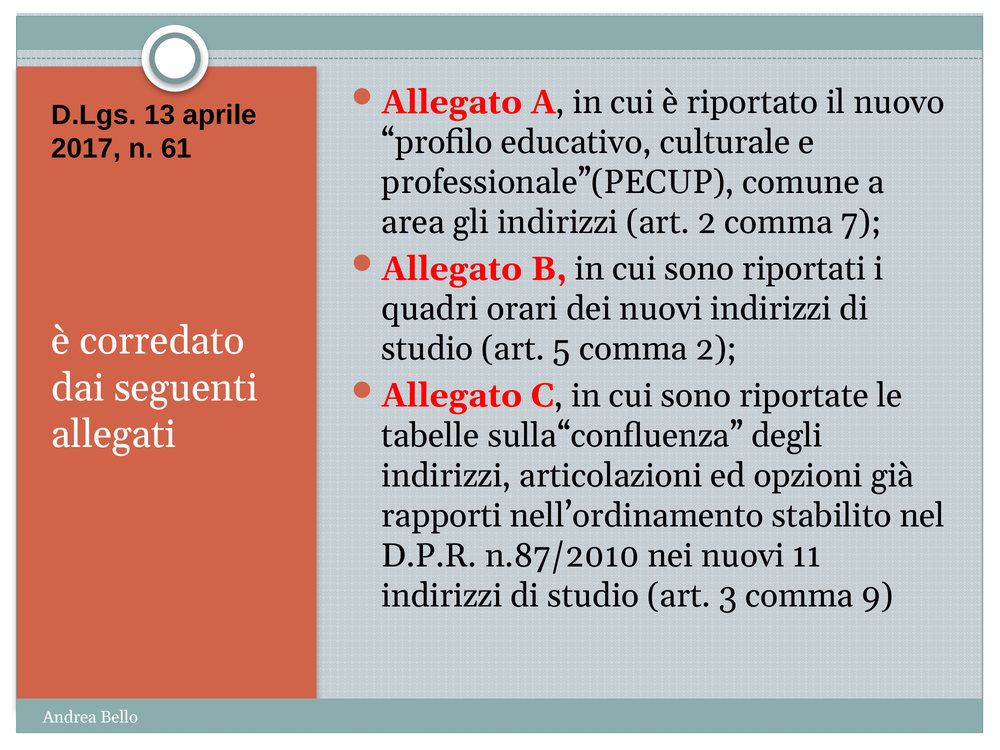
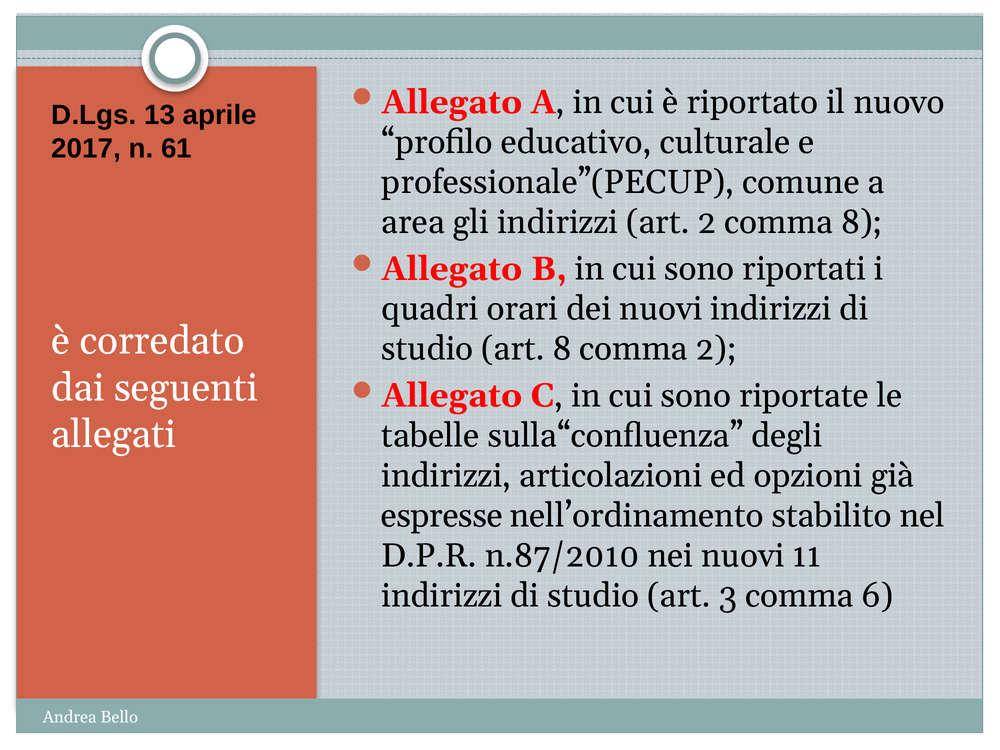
comma 7: 7 -> 8 (862, 222)
art 5: 5 -> 8 (562, 349)
rapporti: rapporti -> espresse (442, 516)
9: 9 -> 6 (877, 596)
